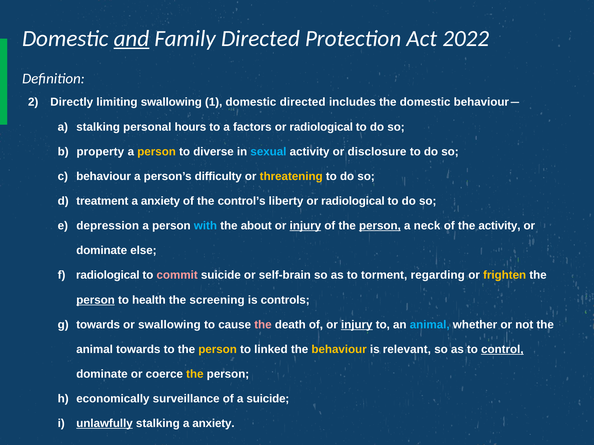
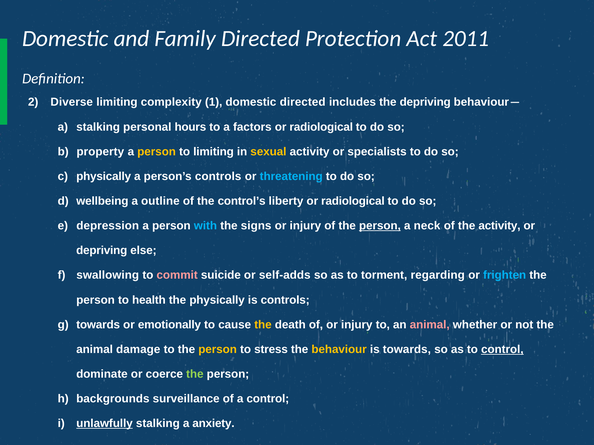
and underline: present -> none (132, 39)
2022: 2022 -> 2011 (466, 39)
Directly: Directly -> Diverse (72, 102)
limiting swallowing: swallowing -> complexity (171, 102)
the domestic: domestic -> depriving (425, 102)
to diverse: diverse -> limiting (214, 152)
sexual colour: light blue -> yellow (268, 152)
disclosure: disclosure -> specialists (377, 152)
behaviour: behaviour -> physically (104, 177)
person’s difficulty: difficulty -> controls (218, 177)
threatening colour: yellow -> light blue (291, 177)
treatment: treatment -> wellbeing (102, 201)
anxiety: anxiety -> outline (160, 201)
about: about -> signs (256, 226)
injury underline: present -> none (305, 226)
dominate: dominate -> depriving (102, 251)
radiological: radiological -> swallowing (108, 275)
self-brain: self-brain -> self-adds (285, 275)
frighten colour: yellow -> light blue (505, 275)
person underline: present -> none (96, 300)
the screening: screening -> physically (217, 300)
or swallowing: swallowing -> emotionally (169, 325)
the colour: pink -> yellow (263, 325)
injury underline: present -> none (357, 325)
animal colour: light blue -> pink (430, 325)
animal towards: towards -> damage (138, 350)
linked: linked -> stress (271, 350)
is relevant: relevant -> towards (407, 350)
the colour: yellow -> light green (195, 374)
economically: economically -> backgrounds (113, 399)
a suicide: suicide -> control (268, 399)
